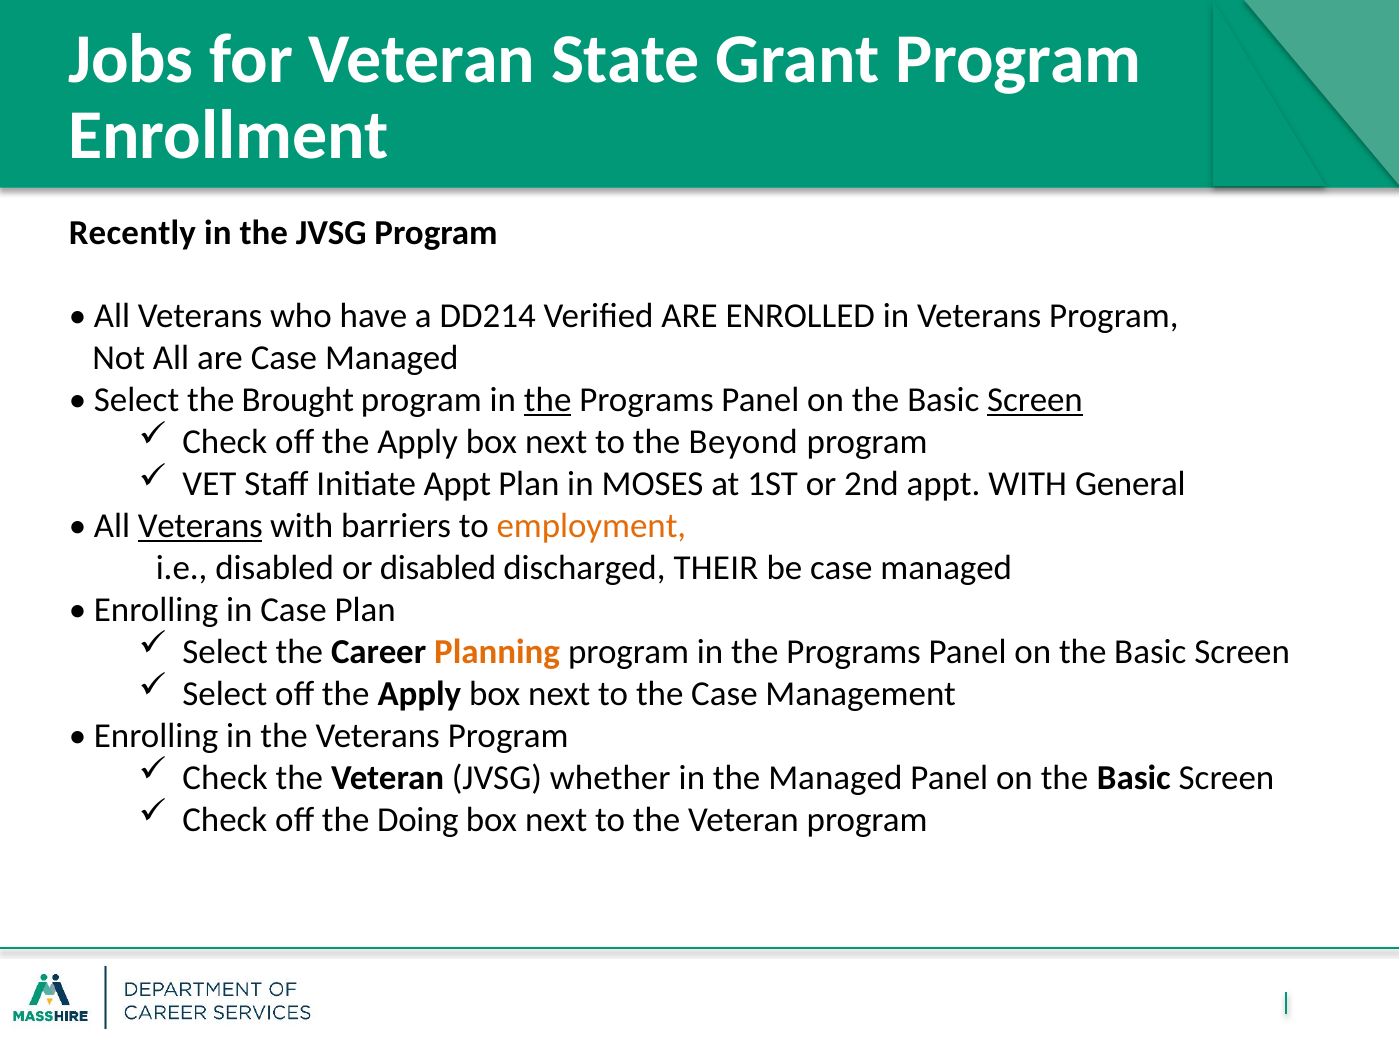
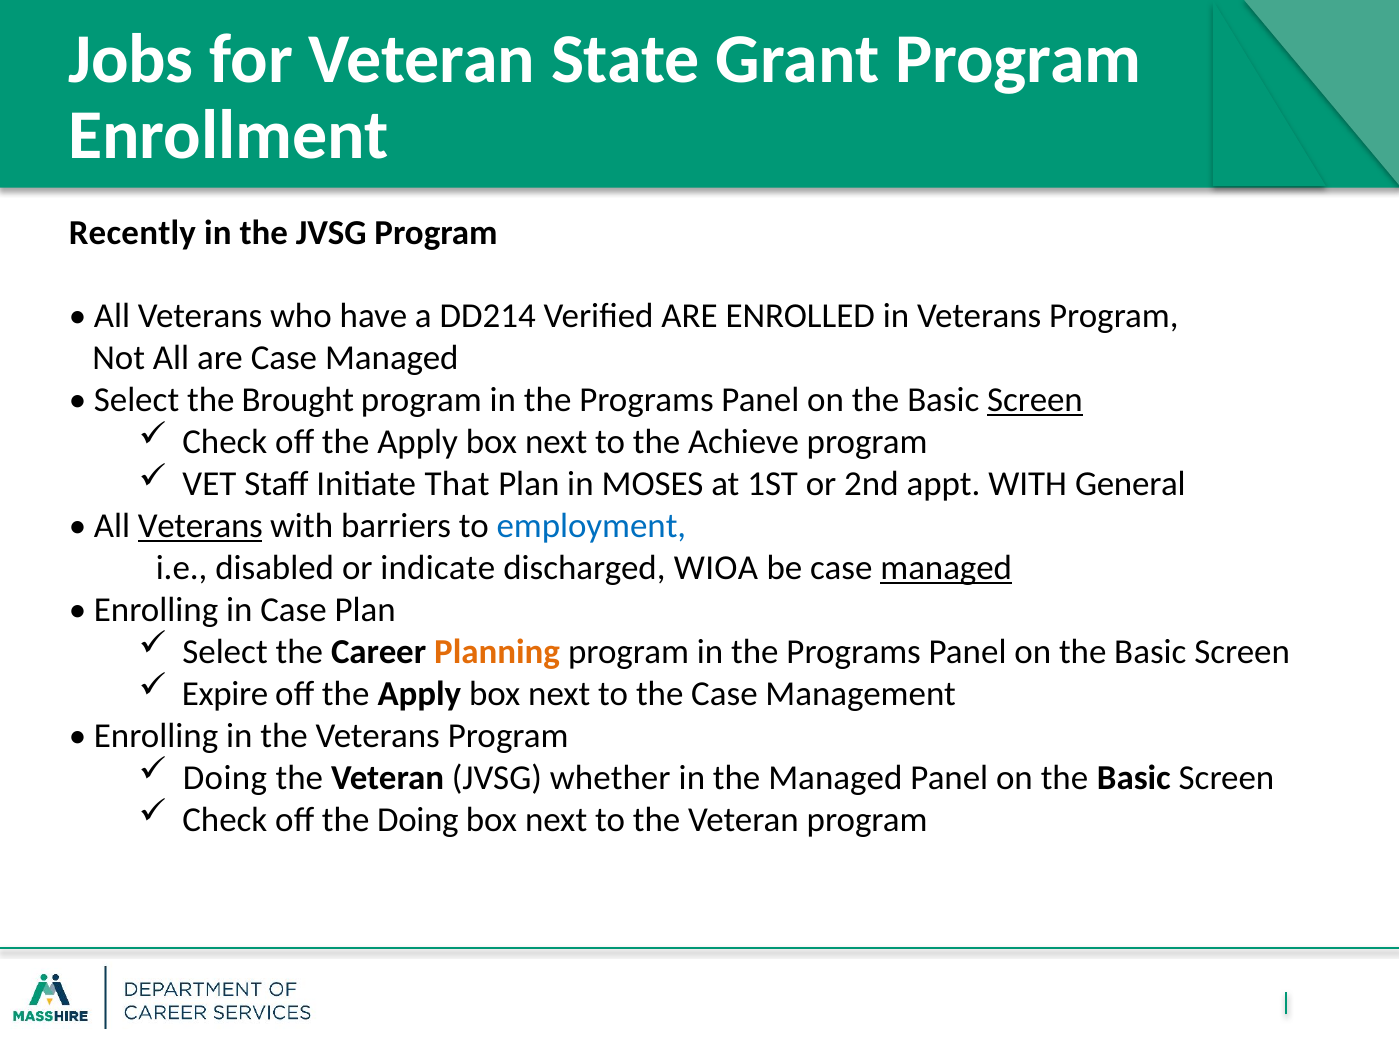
the underline: present -> none (548, 400)
Beyond: Beyond -> Achieve (744, 442)
Initiate Appt: Appt -> That (457, 484)
employment colour: orange -> blue (591, 526)
or disabled: disabled -> indicate (438, 568)
THEIR: THEIR -> WIOA (716, 568)
managed underline: none -> present (946, 568)
Select: Select -> Expire (225, 694)
Check: Check -> Doing (225, 778)
